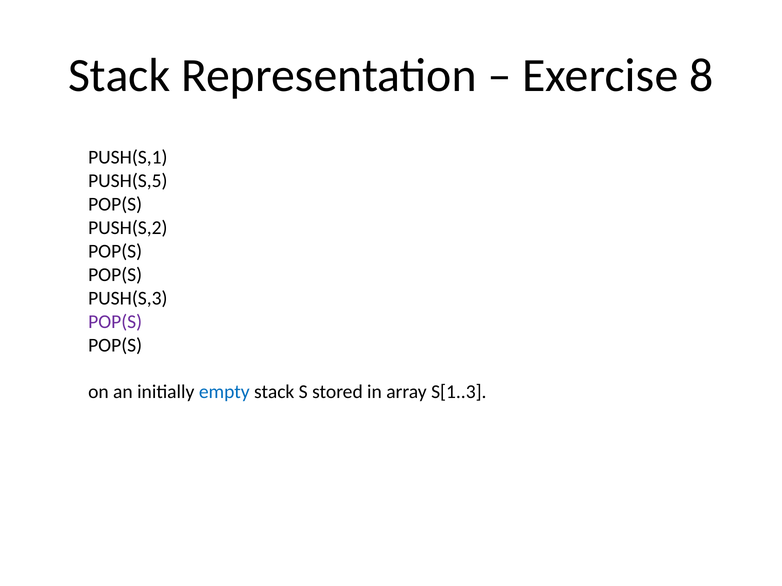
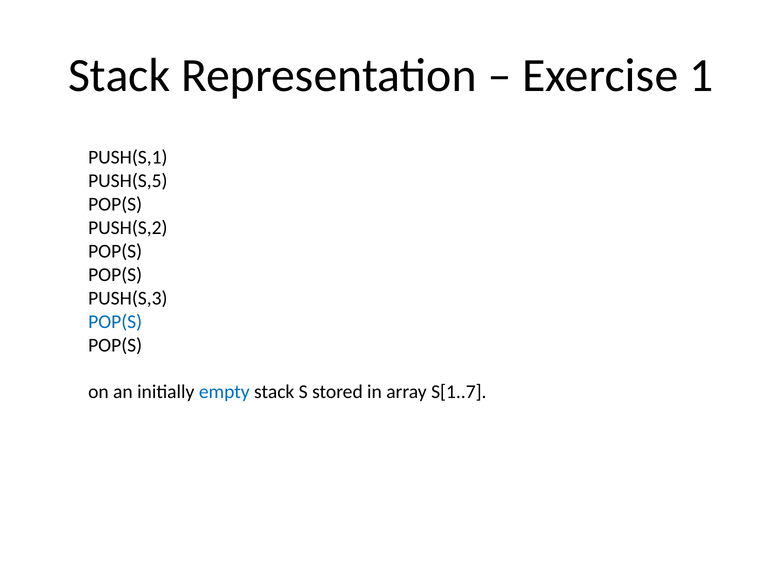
8: 8 -> 1 (701, 76)
POP(S colour: purple -> blue (115, 322)
S[1..3: S[1..3 -> S[1..7 (459, 392)
